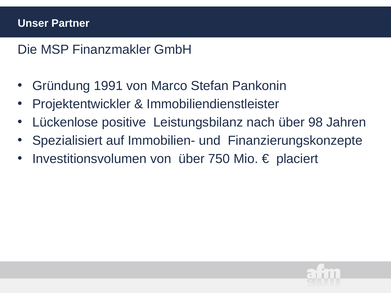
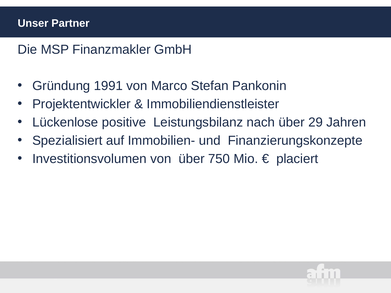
98: 98 -> 29 (316, 122)
